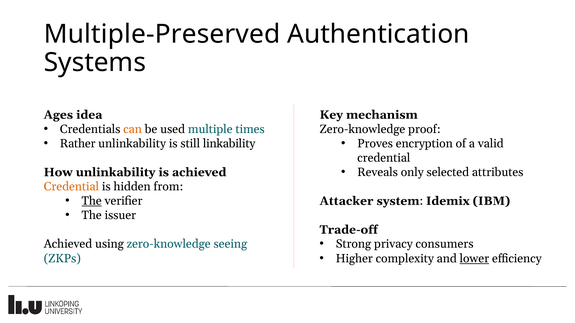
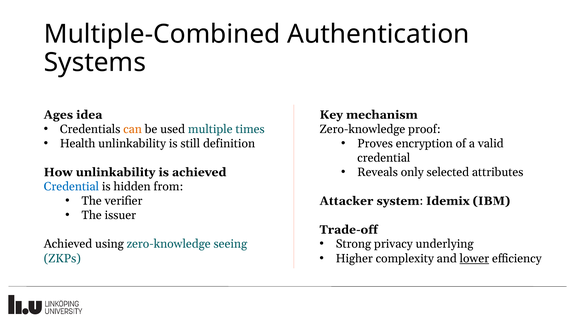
Multiple-Preserved: Multiple-Preserved -> Multiple-Combined (162, 34)
Rather: Rather -> Health (78, 144)
linkability: linkability -> definition (229, 144)
Credential colour: orange -> blue (71, 187)
The underline: present -> none (92, 201)
consumers: consumers -> underlying (445, 244)
